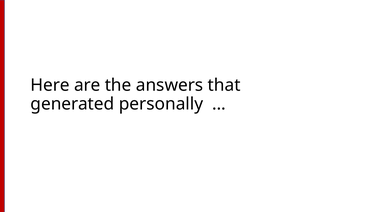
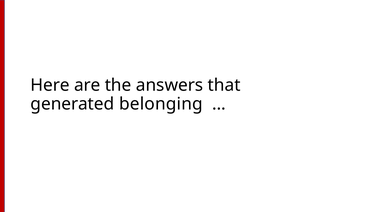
personally: personally -> belonging (161, 104)
